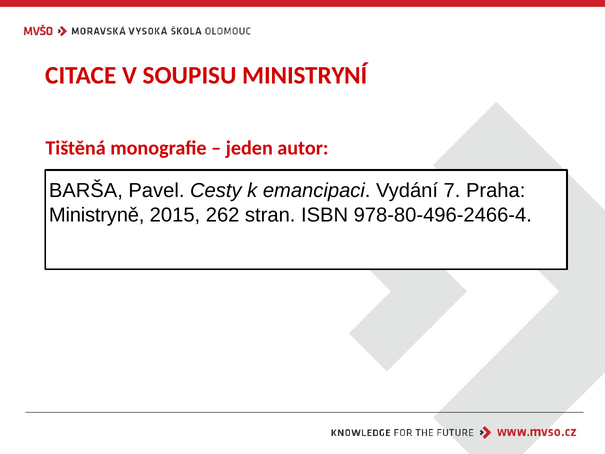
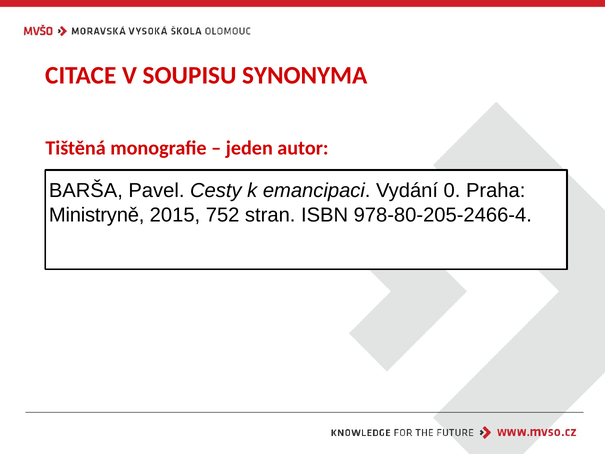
MINISTRYNÍ: MINISTRYNÍ -> SYNONYMA (305, 75)
7: 7 -> 0 (452, 191)
262: 262 -> 752 (223, 215)
978-80-496-2466-4: 978-80-496-2466-4 -> 978-80-205-2466-4 (443, 215)
